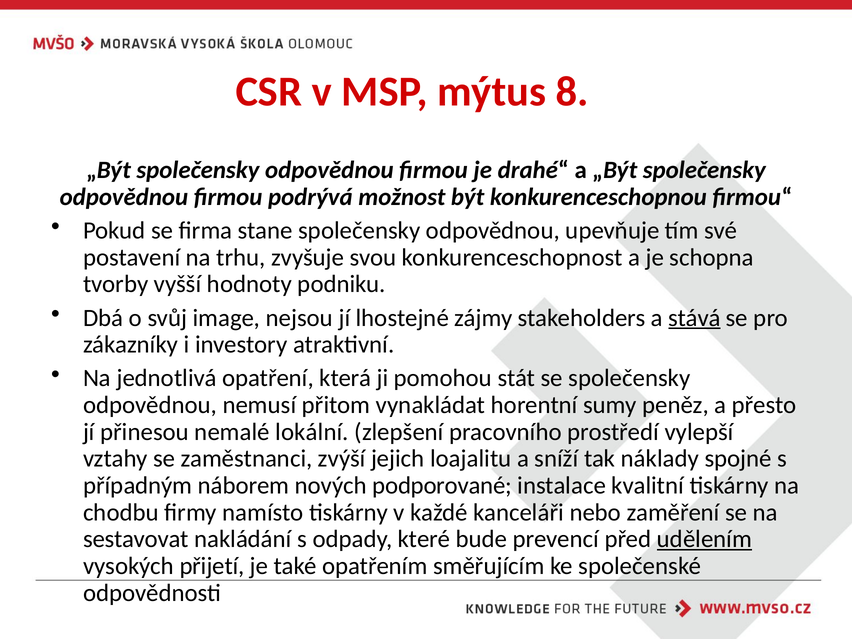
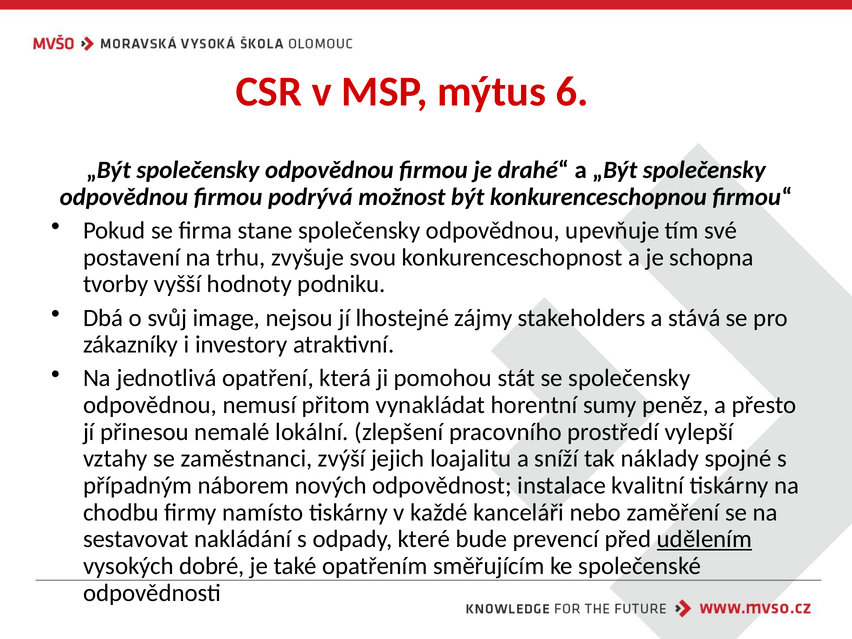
8: 8 -> 6 (572, 92)
stává underline: present -> none (694, 318)
podporované: podporované -> odpovědnost (442, 486)
přijetí: přijetí -> dobré (212, 566)
